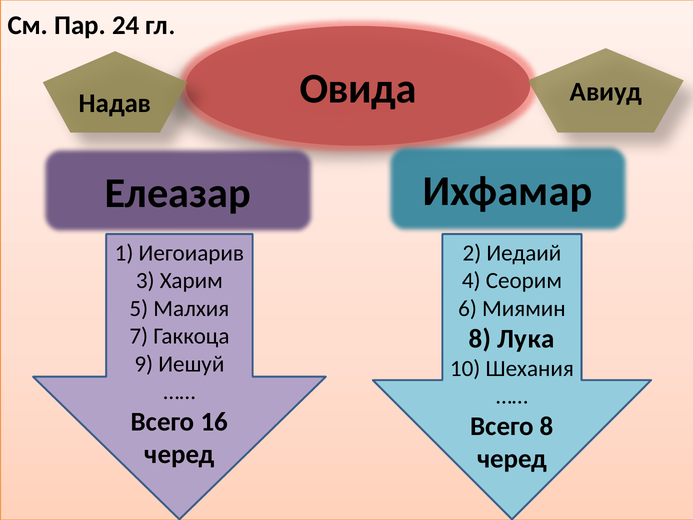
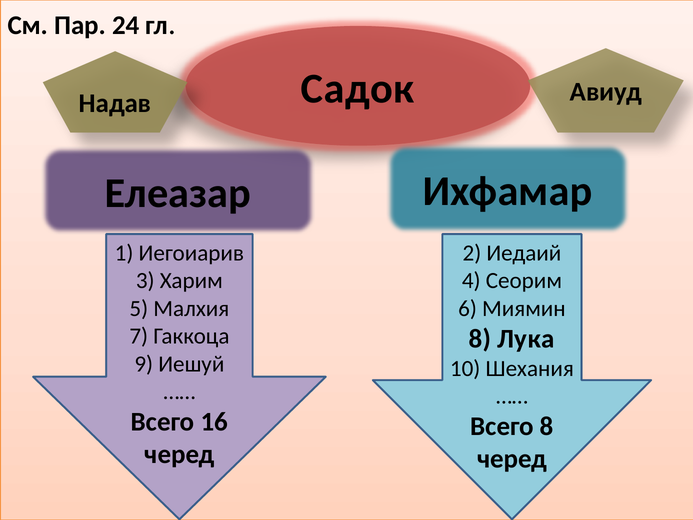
Овида: Овида -> Садок (358, 89)
